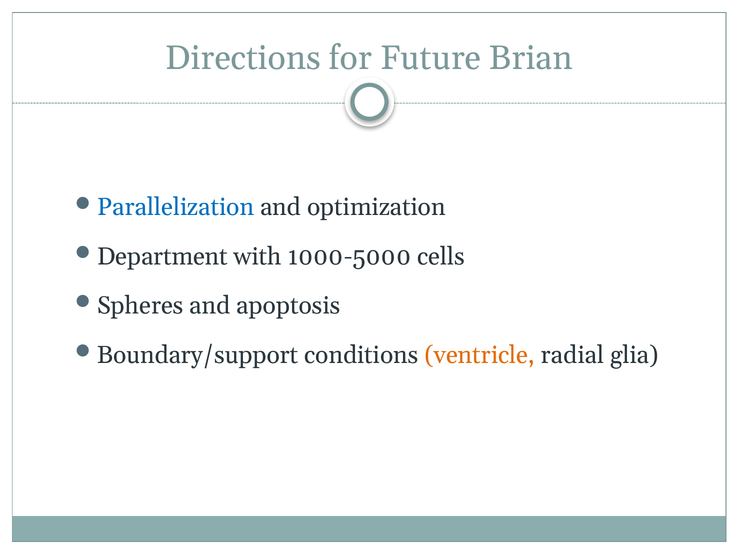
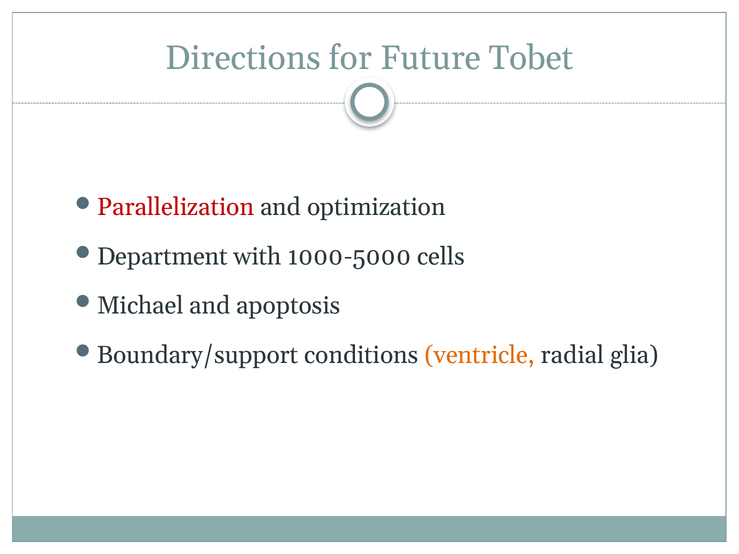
Brian: Brian -> Tobet (531, 58)
Parallelization colour: blue -> red (176, 207)
Spheres: Spheres -> Michael (140, 306)
